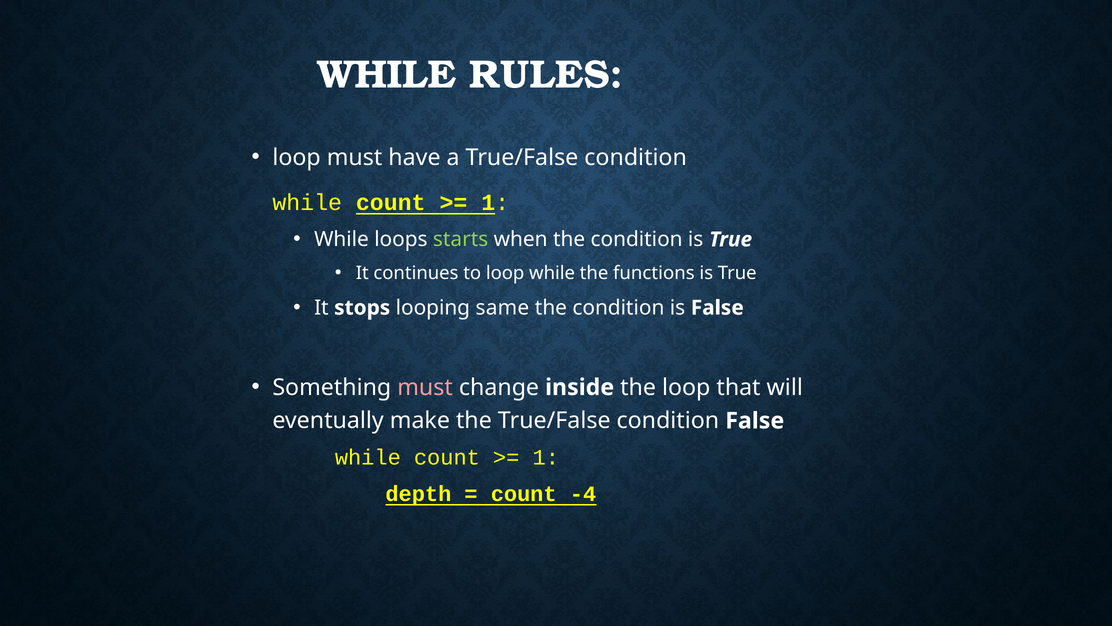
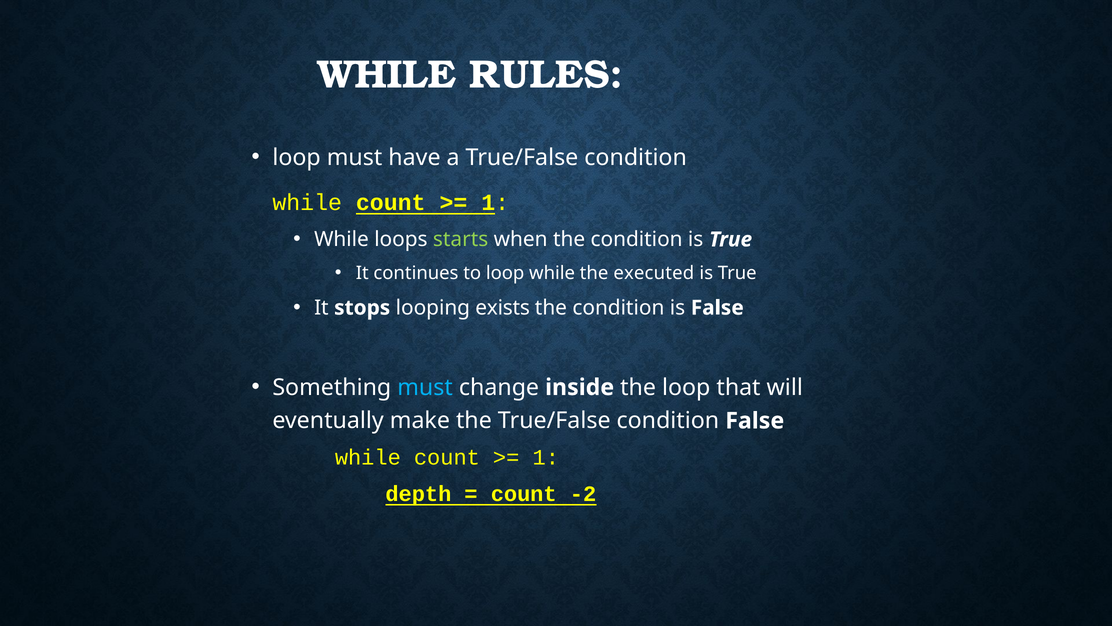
functions: functions -> executed (654, 273)
same: same -> exists (503, 308)
must colour: pink -> light blue (425, 387)
-4: -4 -> -2 (583, 494)
